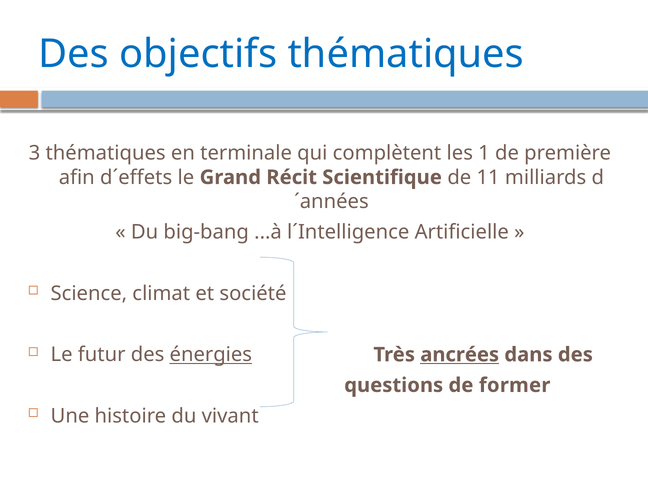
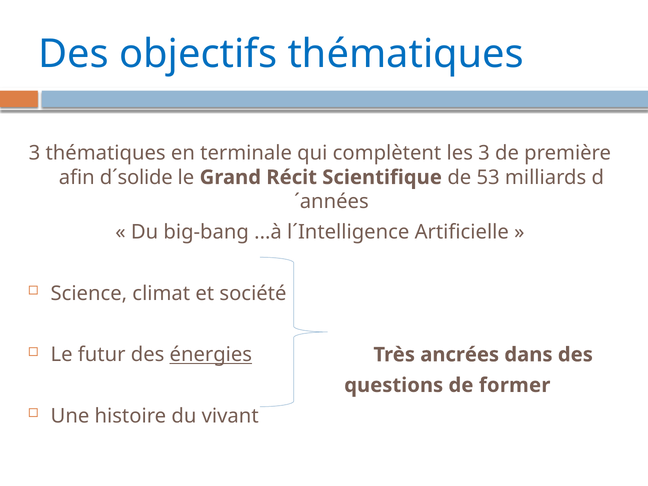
les 1: 1 -> 3 (484, 153)
d´effets: d´effets -> d´solide (136, 177)
11: 11 -> 53 (488, 177)
ancrées underline: present -> none (460, 355)
